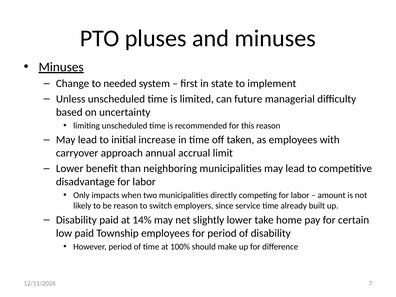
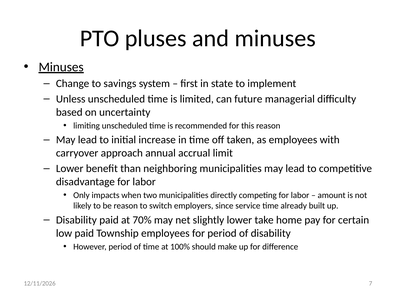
needed: needed -> savings (120, 84)
14%: 14% -> 70% (142, 220)
